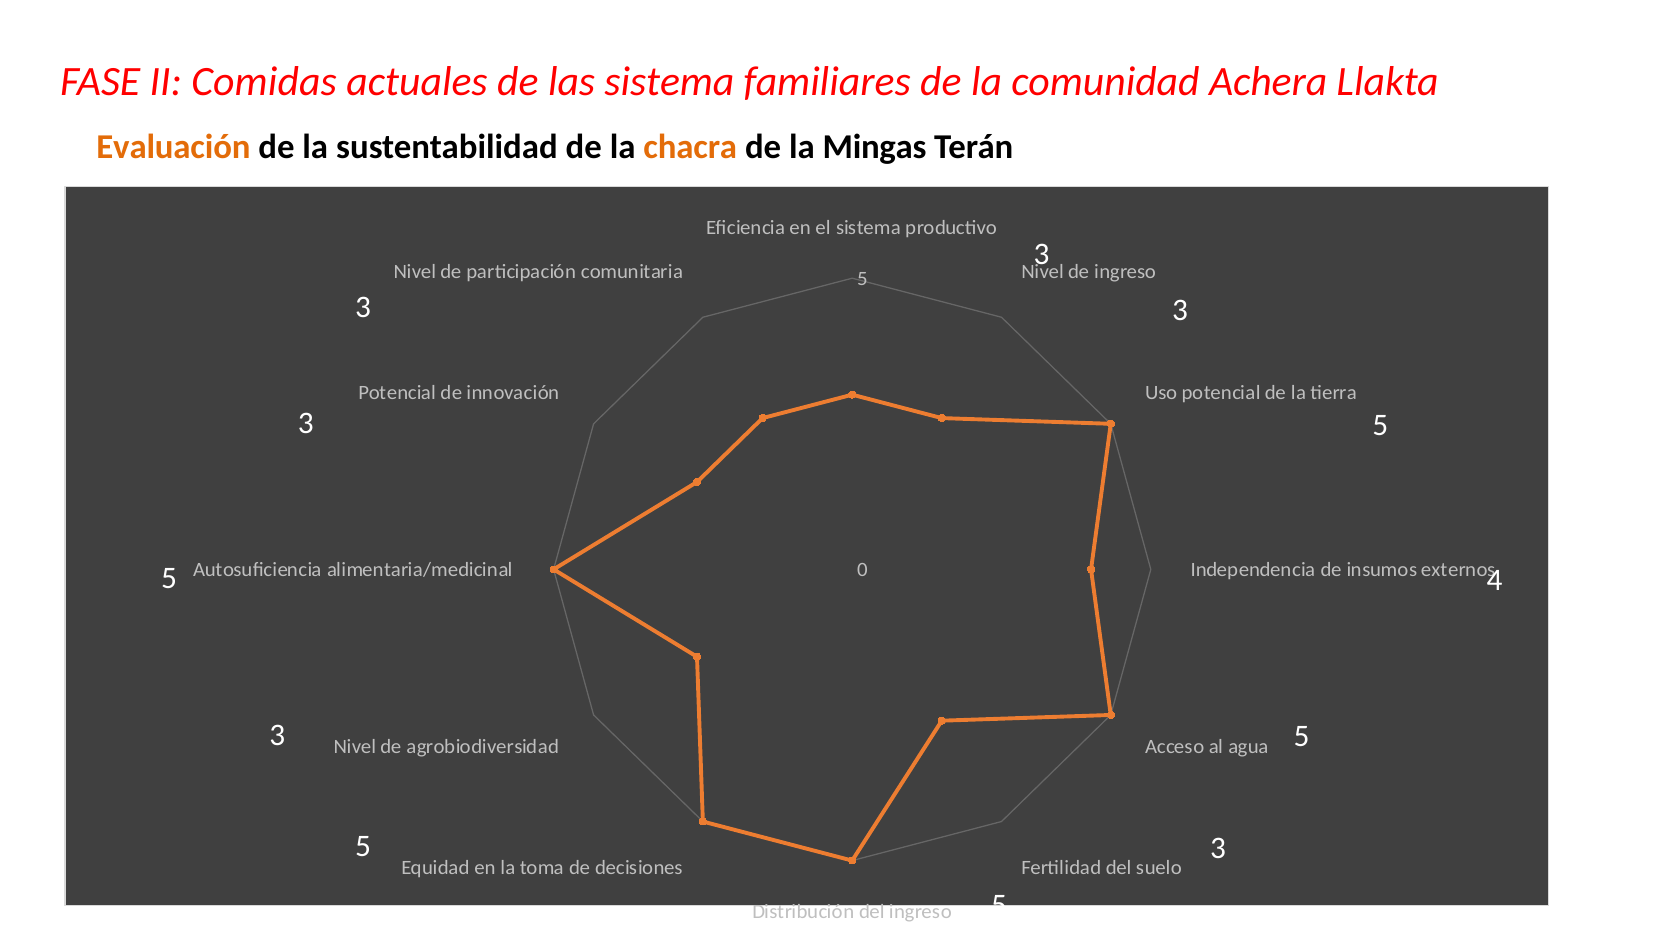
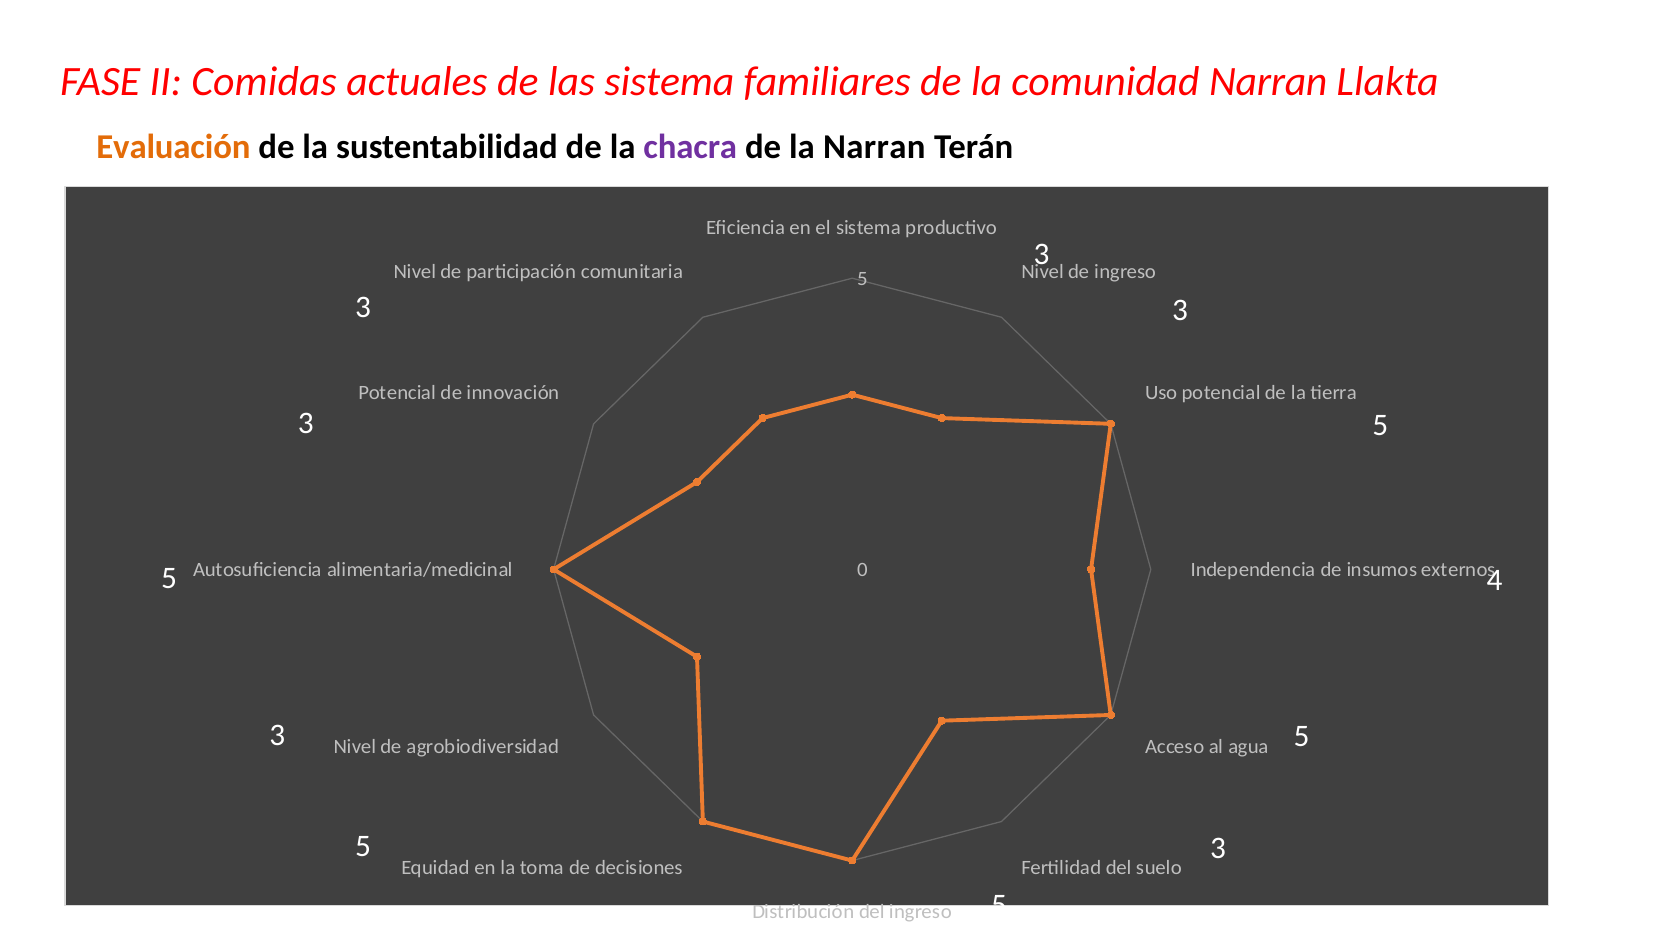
comunidad Achera: Achera -> Narran (1268, 82)
chacra colour: orange -> purple (690, 147)
la Mingas: Mingas -> Narran (874, 147)
